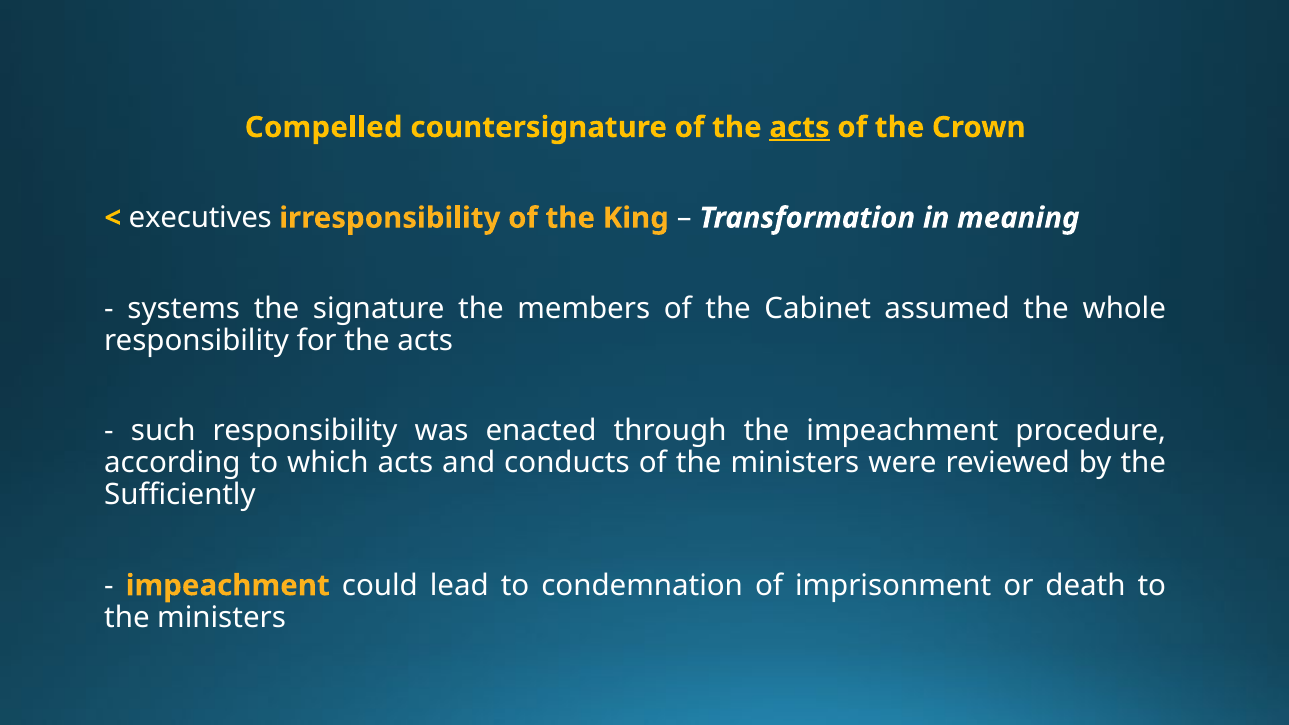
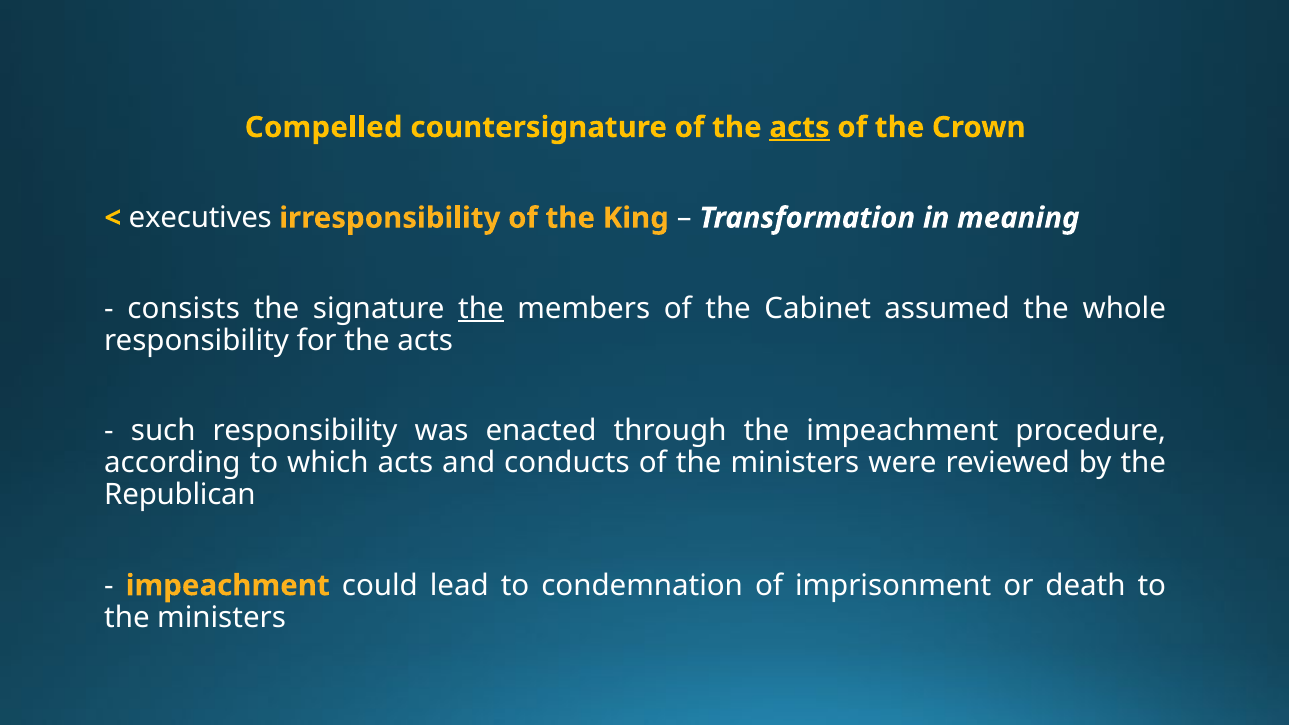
systems: systems -> consists (184, 309)
the underline: none -> present (481, 309)
Sufficiently: Sufficiently -> Republican (180, 495)
